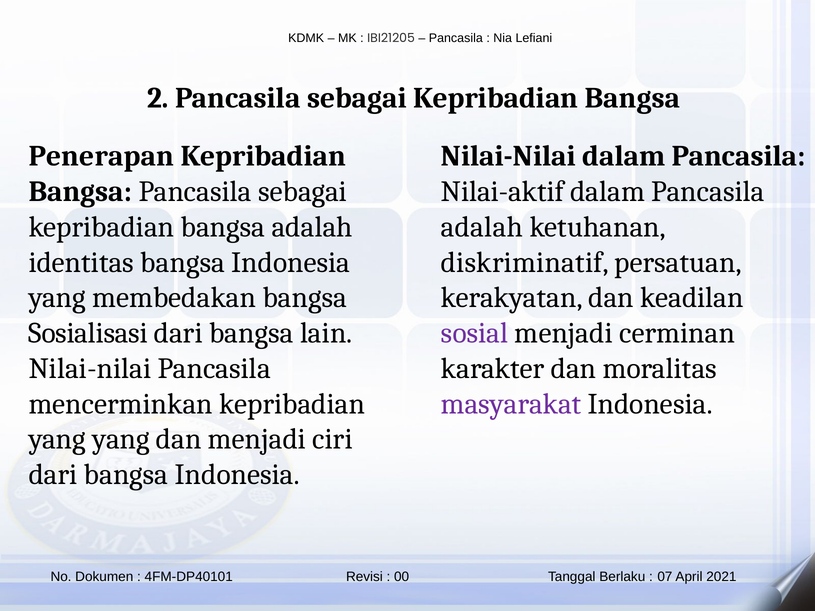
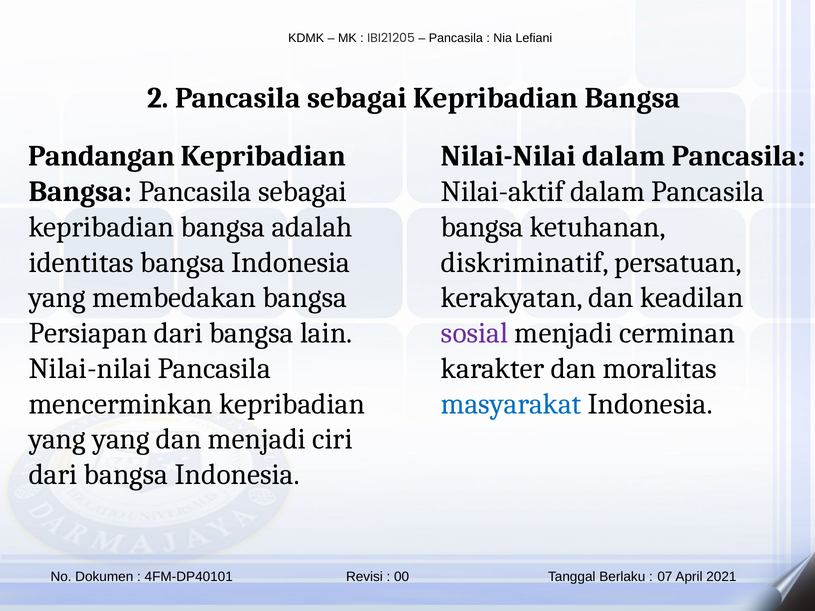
Penerapan: Penerapan -> Pandangan (102, 156)
adalah: adalah -> bangsa (482, 227)
Sosialisasi: Sosialisasi -> Persiapan (88, 333)
masyarakat colour: purple -> blue (511, 404)
